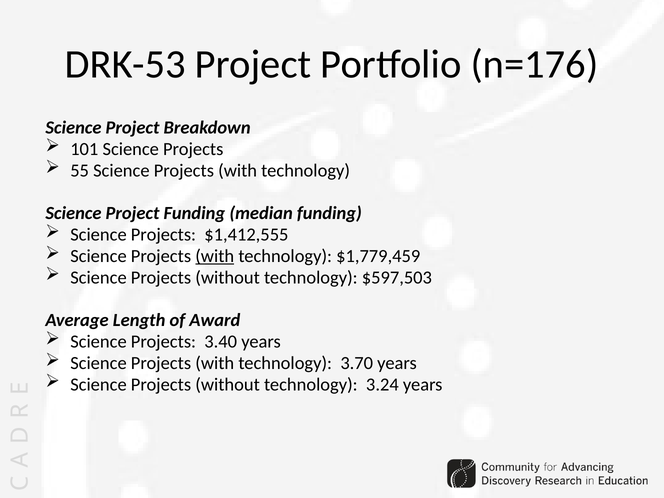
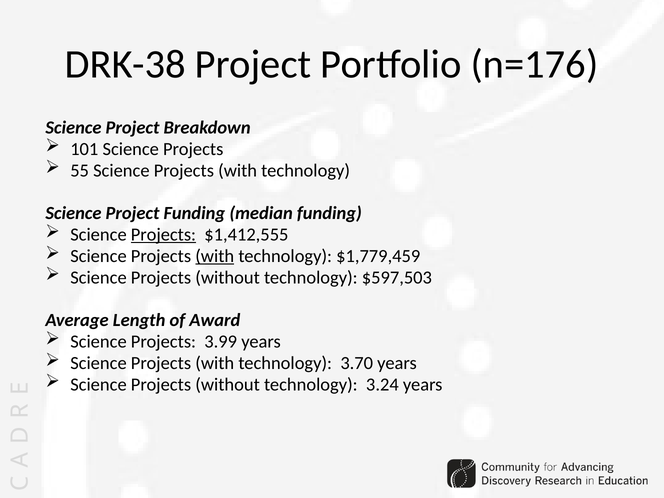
DRK-53: DRK-53 -> DRK-38 (125, 64)
Projects underline: none -> present (163, 235)
3.40: 3.40 -> 3.99 (221, 342)
